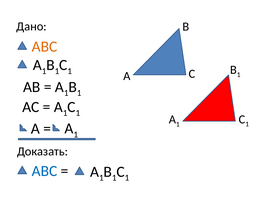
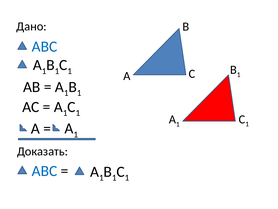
ABC colour: orange -> blue (44, 46)
